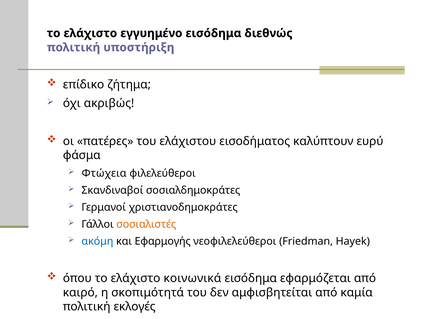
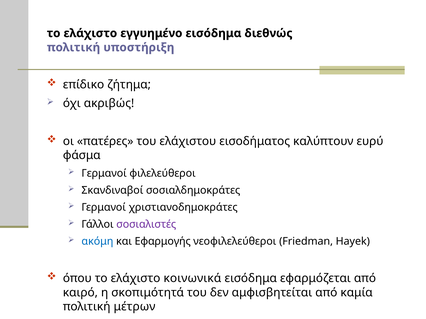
Φτώχεια: Φτώχεια -> Γερμανοί (104, 174)
σοσιαλιστές colour: orange -> purple (146, 225)
εκλογές: εκλογές -> μέτρων (135, 307)
